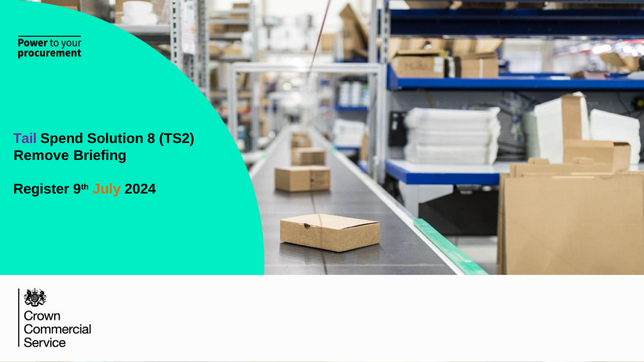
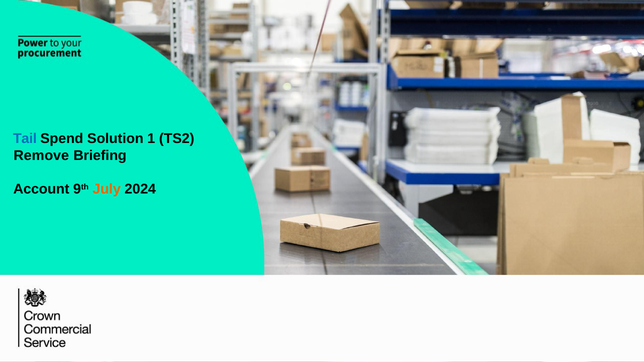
Tail colour: purple -> blue (25, 139)
8: 8 -> 1 (151, 139)
Register: Register -> Account (41, 189)
